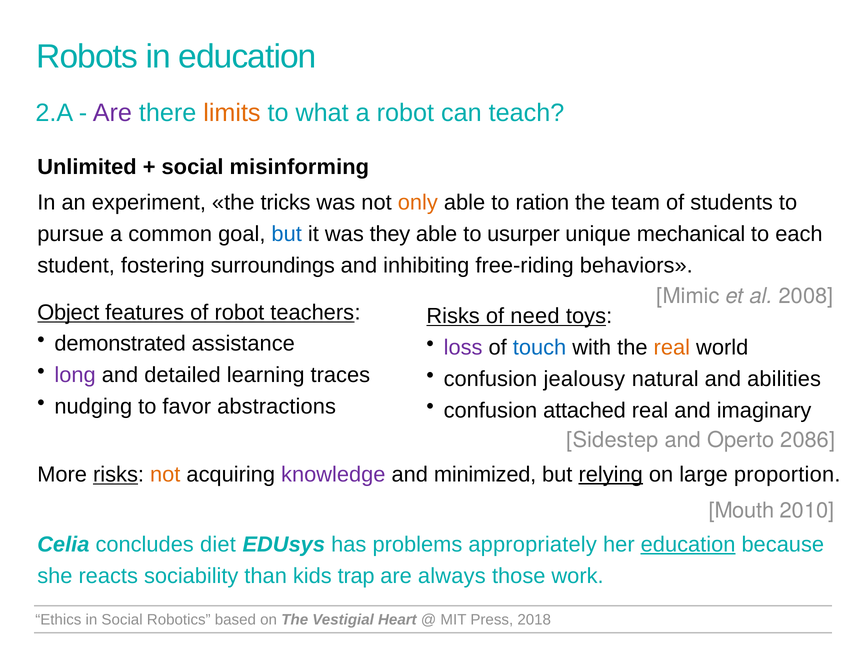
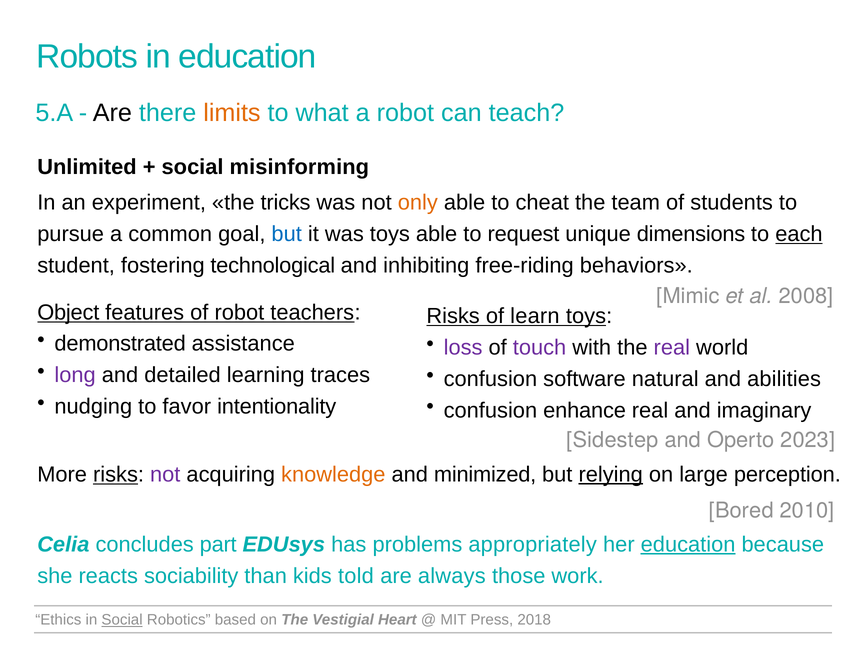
2.A: 2.A -> 5.A (54, 113)
Are colour: purple -> black (112, 113)
ration: ration -> cheat (542, 203)
was they: they -> toys (390, 234)
usurper: usurper -> request (524, 234)
mechanical: mechanical -> dimensions (691, 234)
each underline: none -> present (799, 234)
surroundings: surroundings -> technological (273, 265)
need: need -> learn (535, 316)
touch colour: blue -> purple (540, 347)
real colour: orange -> purple (672, 347)
jealousy: jealousy -> software (584, 379)
abstractions: abstractions -> intentionality (277, 407)
attached: attached -> enhance (585, 410)
2086: 2086 -> 2023 (808, 440)
not colour: orange -> purple (165, 474)
knowledge colour: purple -> orange (333, 474)
proportion: proportion -> perception (787, 474)
Mouth: Mouth -> Bored (741, 511)
diet: diet -> part (218, 544)
trap: trap -> told (356, 576)
Social underline: none -> present (122, 620)
